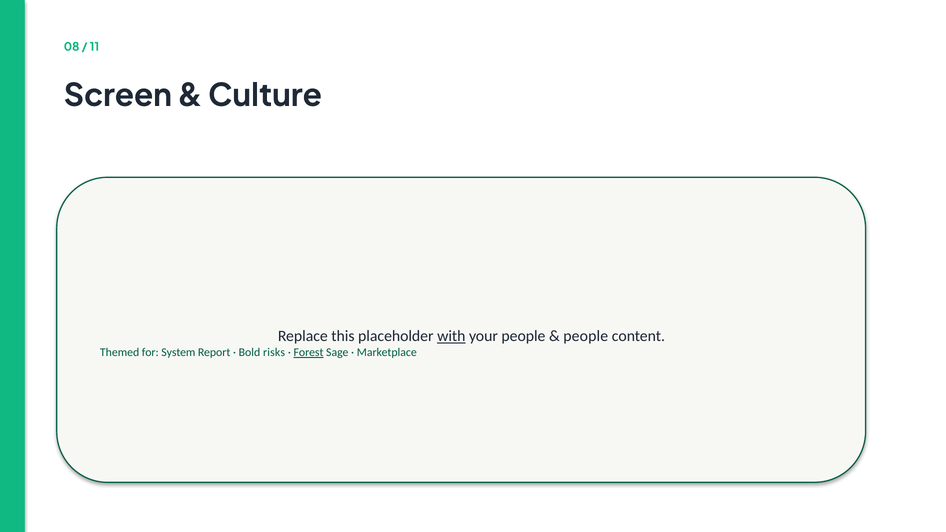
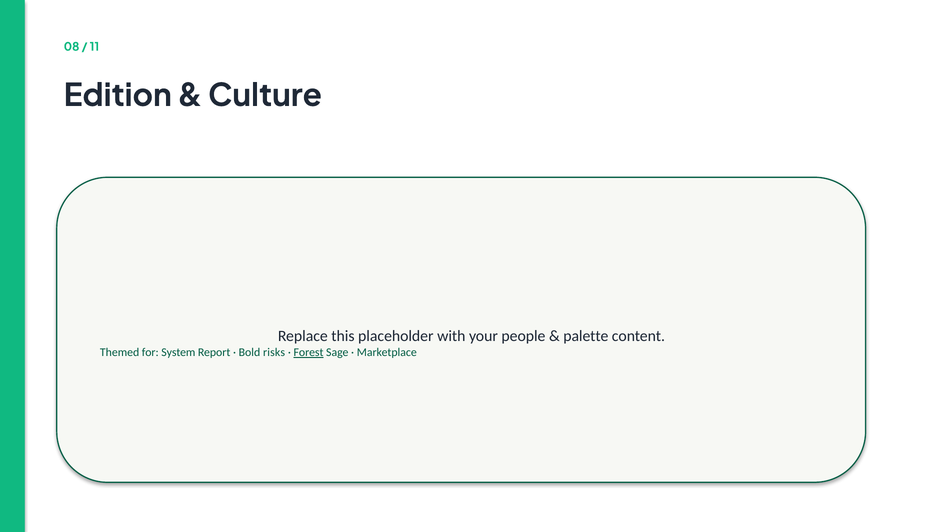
Screen: Screen -> Edition (118, 96)
with underline: present -> none (451, 336)
people: people -> palette (586, 336)
